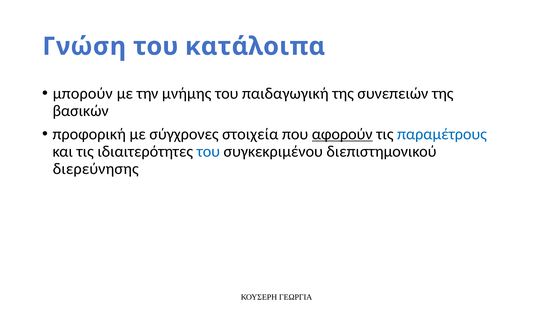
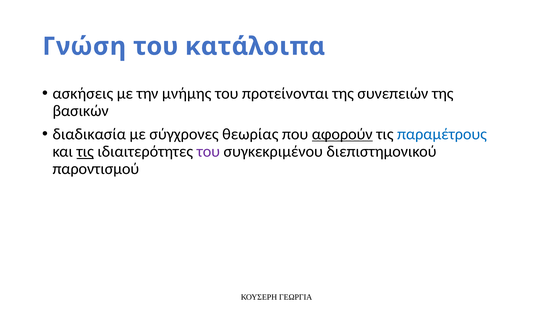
μπορούν: μπορούν -> ασκήσεις (83, 93)
παιδαγωγική: παιδαγωγική -> προτείνονται (285, 93)
προφορική: προφορική -> διαδικασία (89, 134)
στοιχεία: στοιχεία -> θεωρίας (250, 134)
τις underline: none -> present (85, 152)
του colour: blue -> purple (208, 152)
διερεύνησης: διερεύνησης -> παροντισμού (96, 169)
